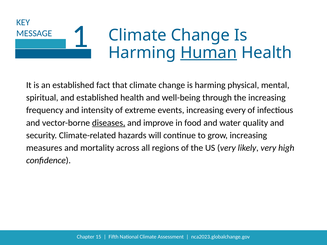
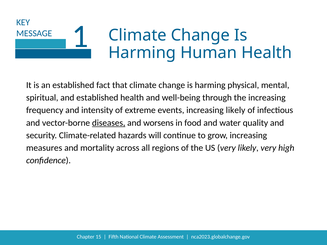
Human underline: present -> none (209, 53)
increasing every: every -> likely (236, 110)
improve: improve -> worsens (158, 123)
